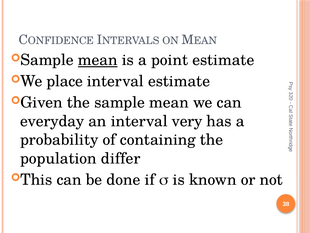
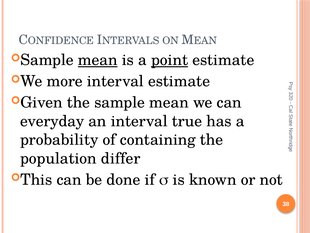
point underline: none -> present (170, 60)
place: place -> more (65, 81)
very: very -> true (187, 121)
